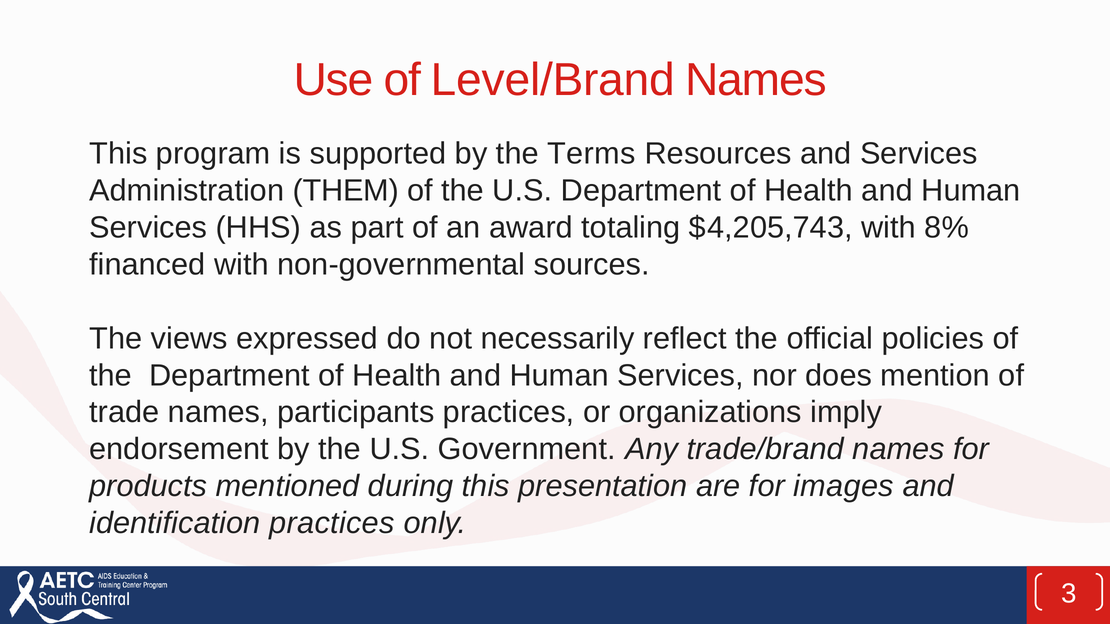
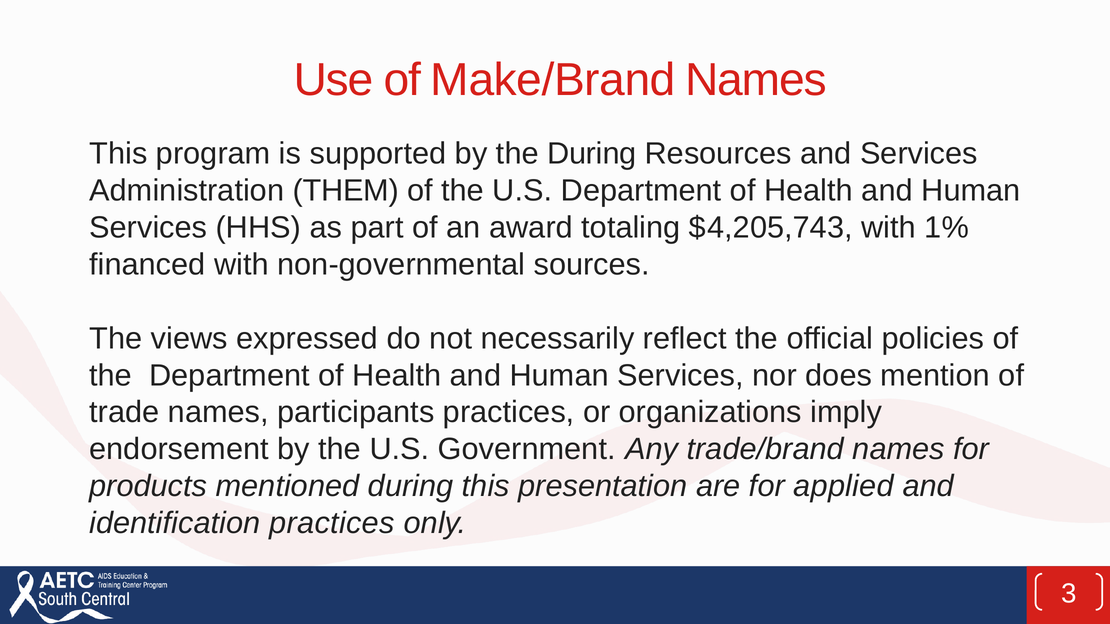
Level/Brand: Level/Brand -> Make/Brand (553, 80)
the Terms: Terms -> During (592, 154)
8%: 8% -> 1% (947, 228)
images: images -> applied (844, 487)
